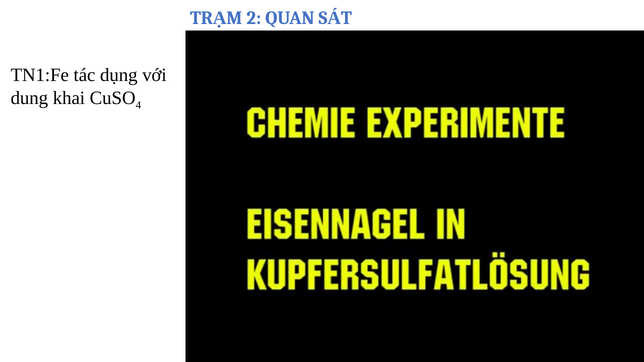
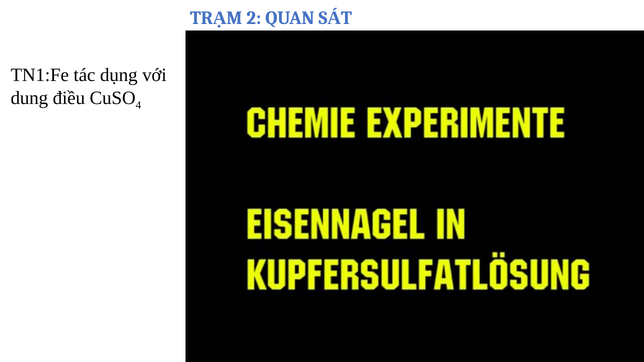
khai: khai -> điều (69, 98)
